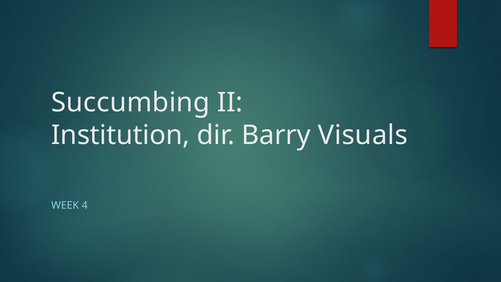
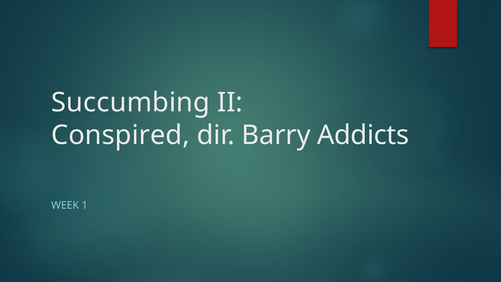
Institution: Institution -> Conspired (120, 135)
Visuals: Visuals -> Addicts (363, 135)
4: 4 -> 1 (85, 205)
